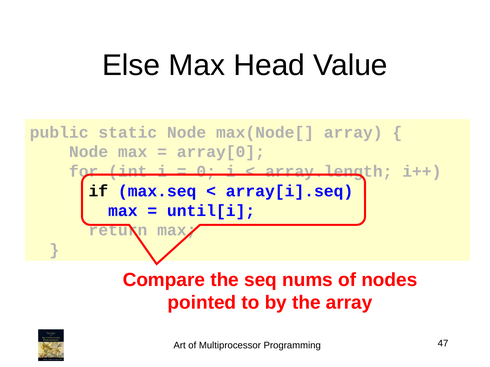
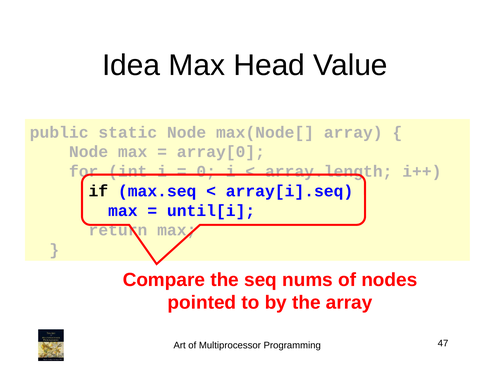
Else: Else -> Idea (131, 65)
